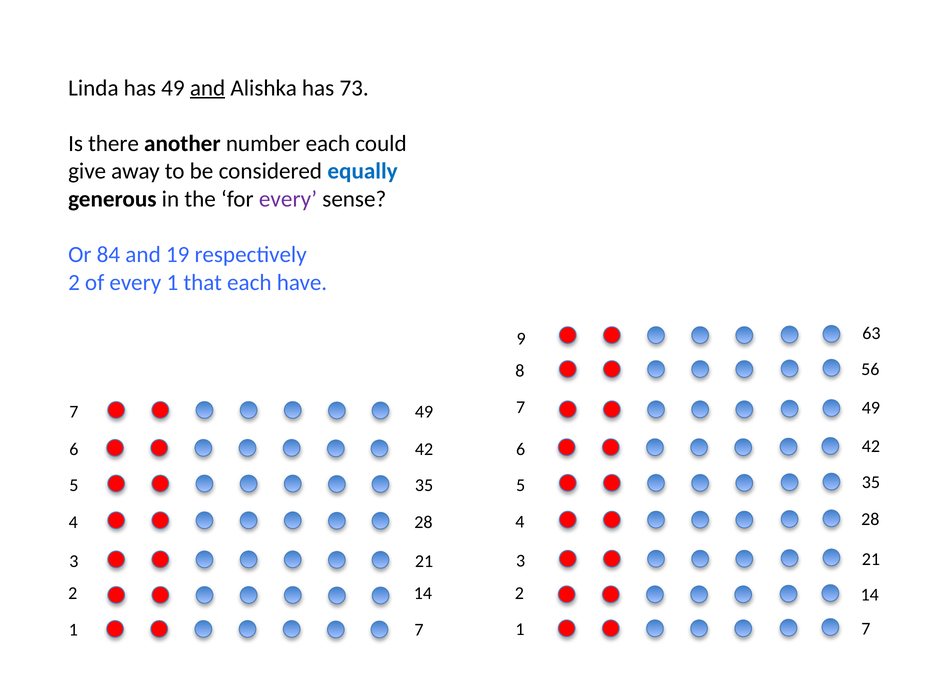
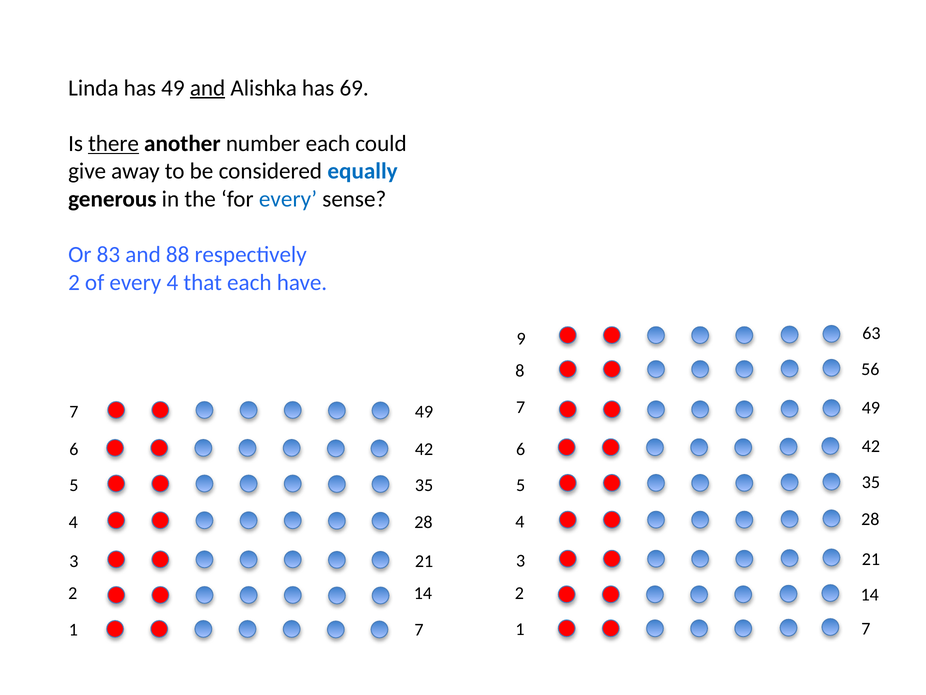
73: 73 -> 69 (354, 88)
there underline: none -> present (114, 143)
every colour: purple -> blue (288, 199)
84: 84 -> 83 (108, 255)
19: 19 -> 88 (178, 255)
every 1: 1 -> 4 (172, 282)
